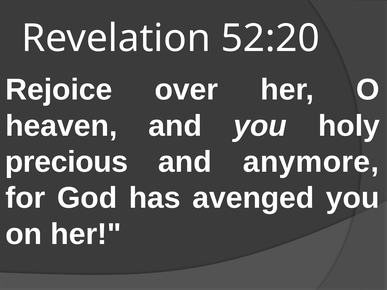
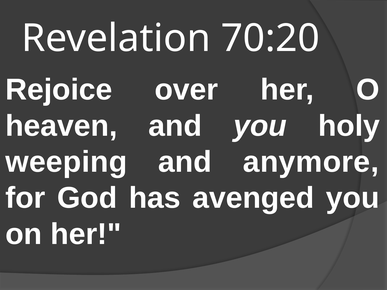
52:20: 52:20 -> 70:20 (270, 39)
precious: precious -> weeping (66, 162)
